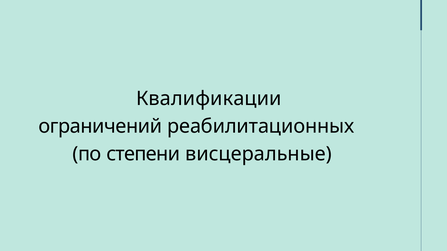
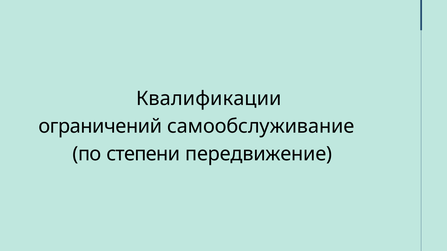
реабилитационных: реабилитационных -> самообслуживание (261, 127)
висцеральные: висцеральные -> передвижение (259, 154)
